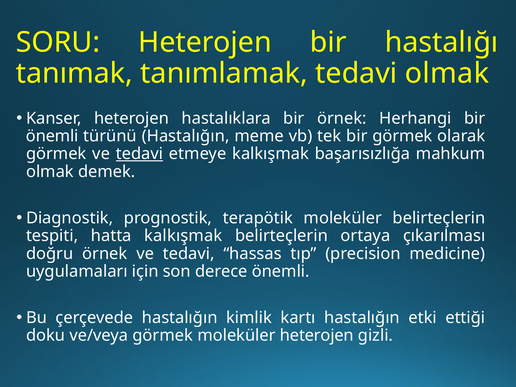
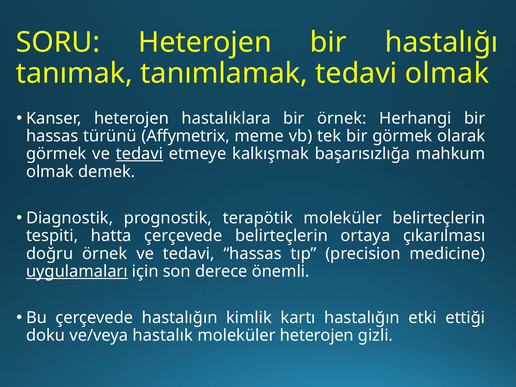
önemli: önemli -> hassas (52, 136)
türünü Hastalığın: Hastalığın -> Affymetrix (186, 136)
hatta kalkışmak: kalkışmak -> çerçevede (183, 236)
uygulamaları underline: none -> present (77, 271)
ve/veya görmek: görmek -> hastalık (163, 336)
